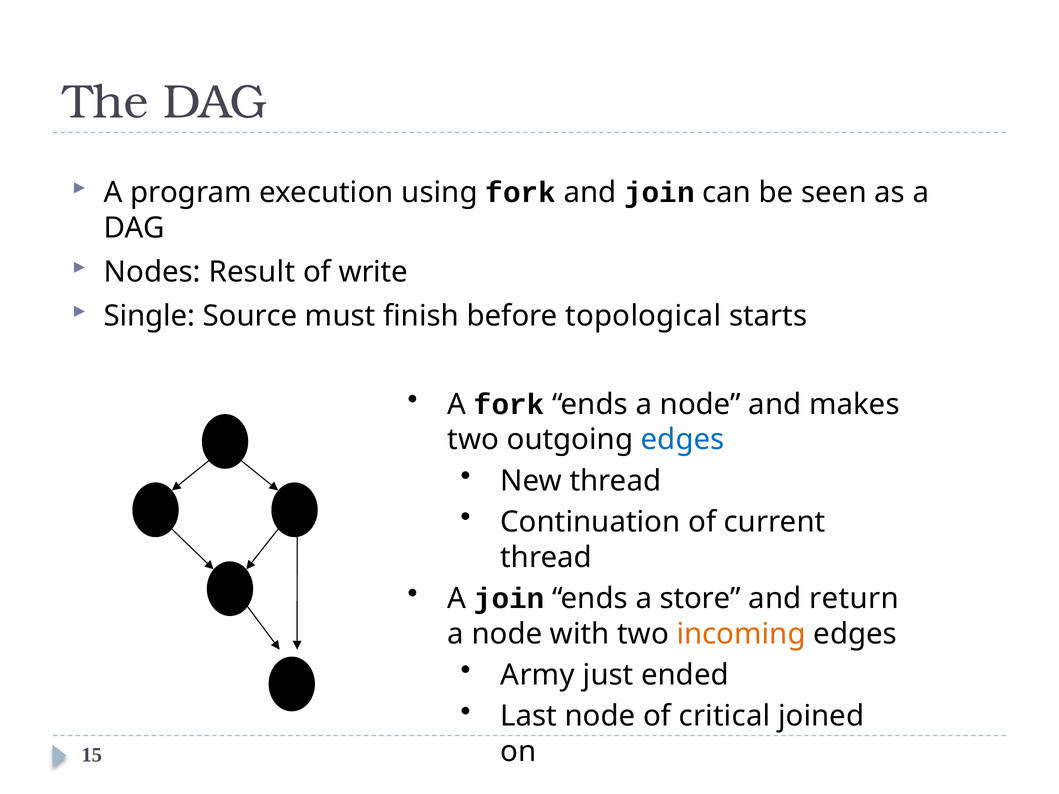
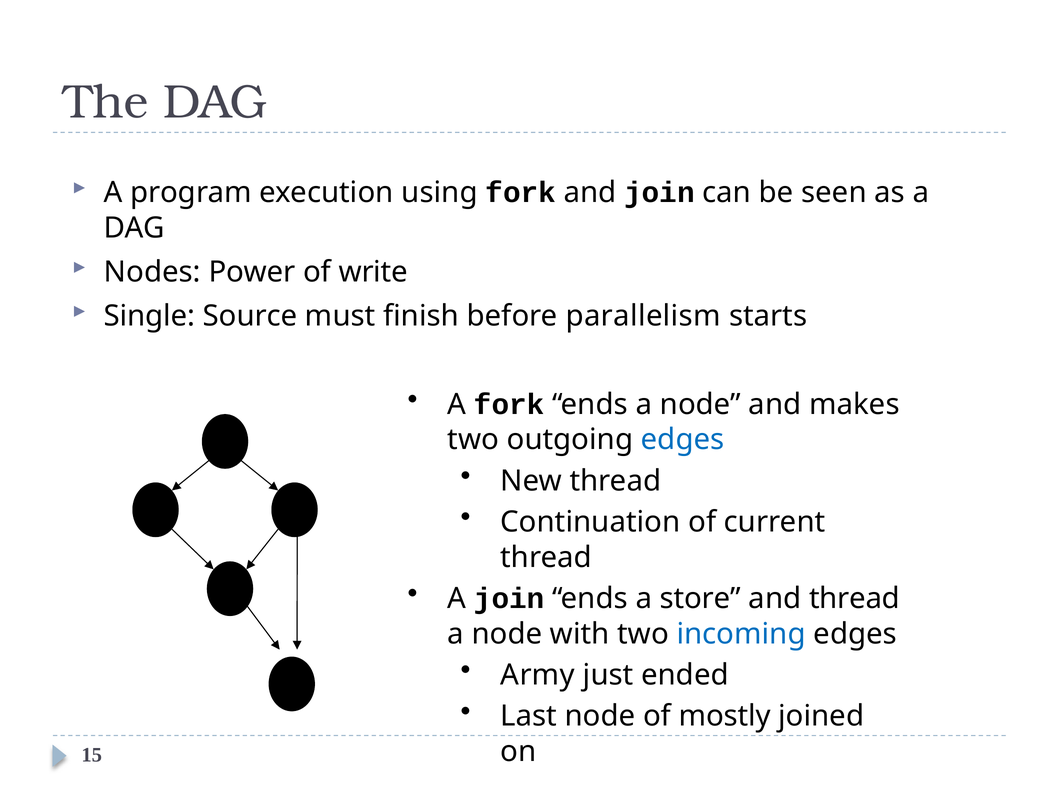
Result: Result -> Power (252, 272)
topological: topological -> parallelism (643, 316)
and return: return -> thread (854, 599)
incoming colour: orange -> blue (741, 634)
critical: critical -> mostly (725, 716)
